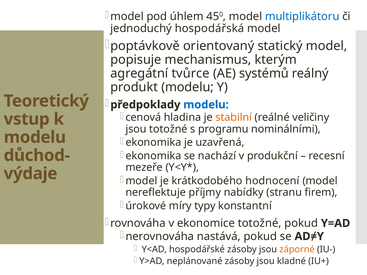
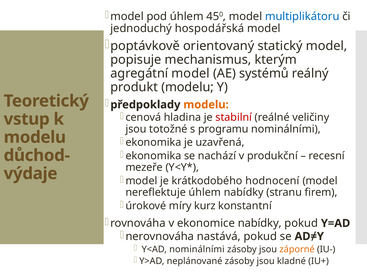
agregátní tvůrce: tvůrce -> model (191, 73)
modelu colour: blue -> orange (206, 105)
stabilní colour: orange -> red (234, 118)
nereflektuje příjmy: příjmy -> úhlem (205, 193)
typy: typy -> kurz (205, 206)
ekonomice totožné: totožné -> nabídky (260, 223)
Y<AD hospodářské: hospodářské -> nominálními (197, 249)
